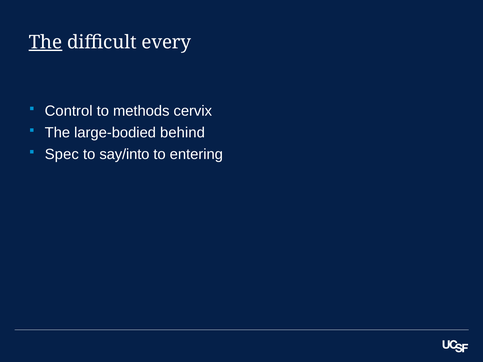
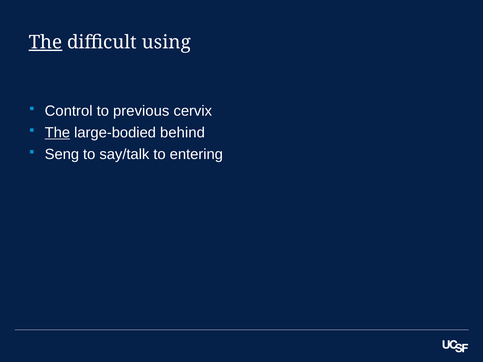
every: every -> using (166, 42)
methods: methods -> previous (141, 111)
The underline: none -> present (57, 133)
Spec: Spec -> Seng (62, 154)
say/into: say/into -> say/talk (124, 154)
